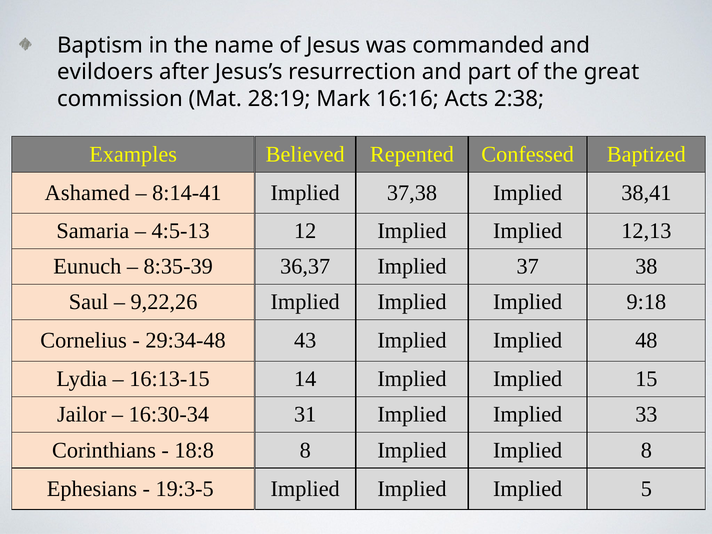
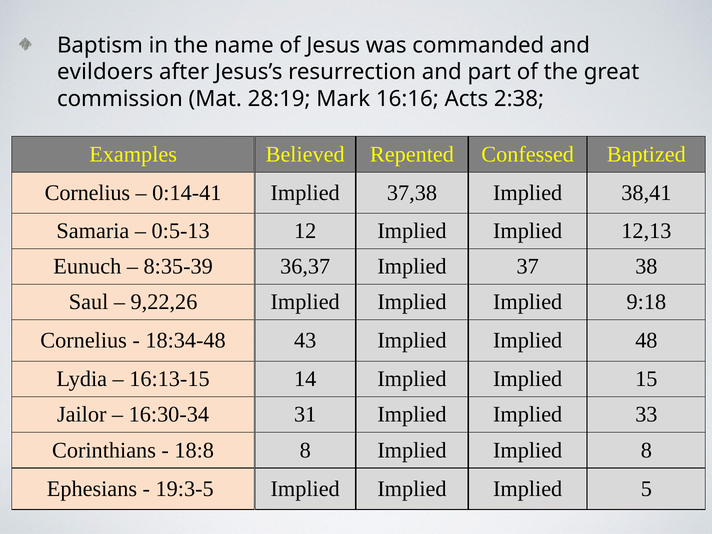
Ashamed: Ashamed -> Cornelius (87, 193)
8:14-41: 8:14-41 -> 0:14-41 (187, 193)
4:5-13: 4:5-13 -> 0:5-13 (181, 231)
29:34-48: 29:34-48 -> 18:34-48 (186, 341)
